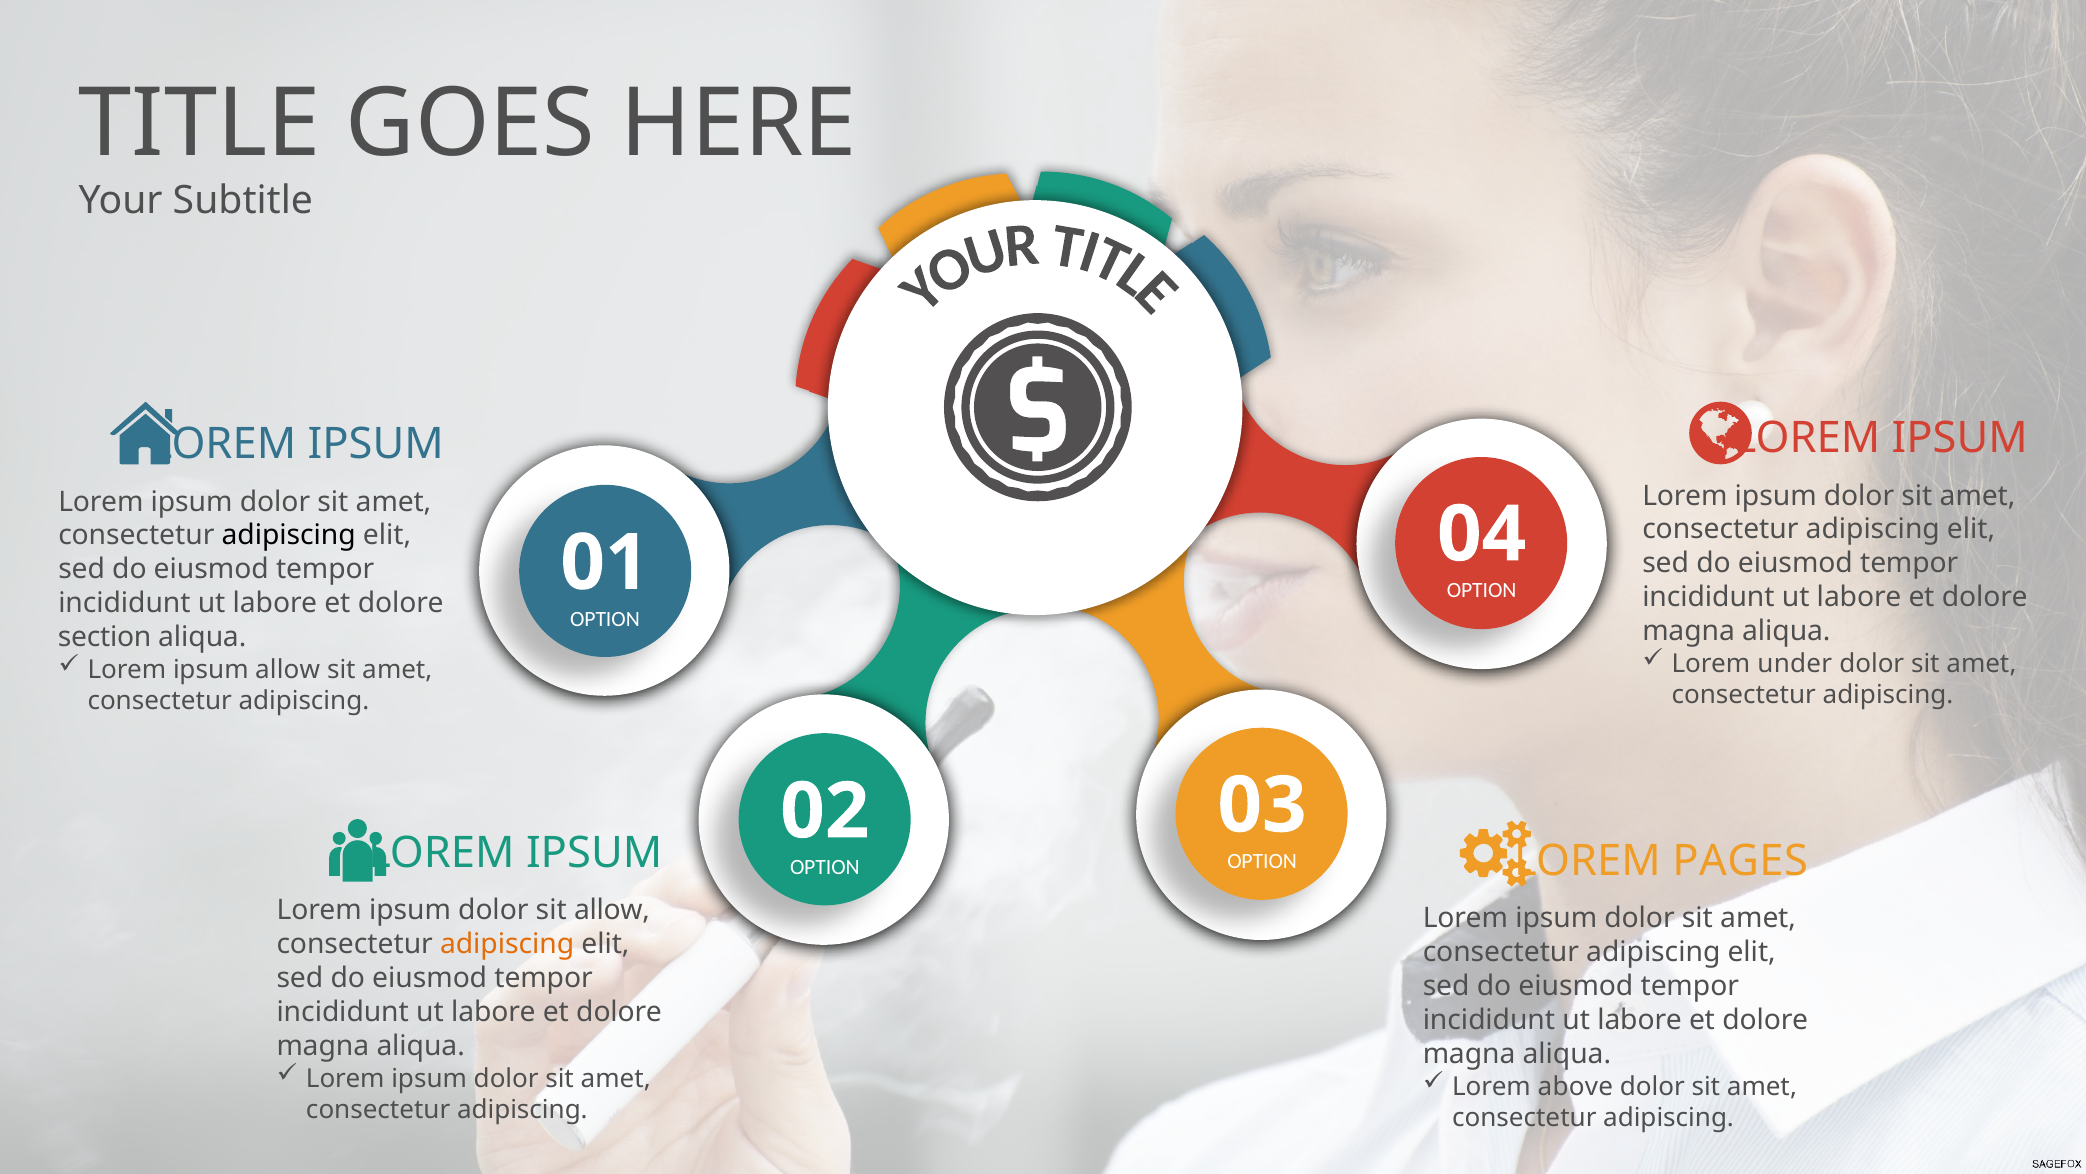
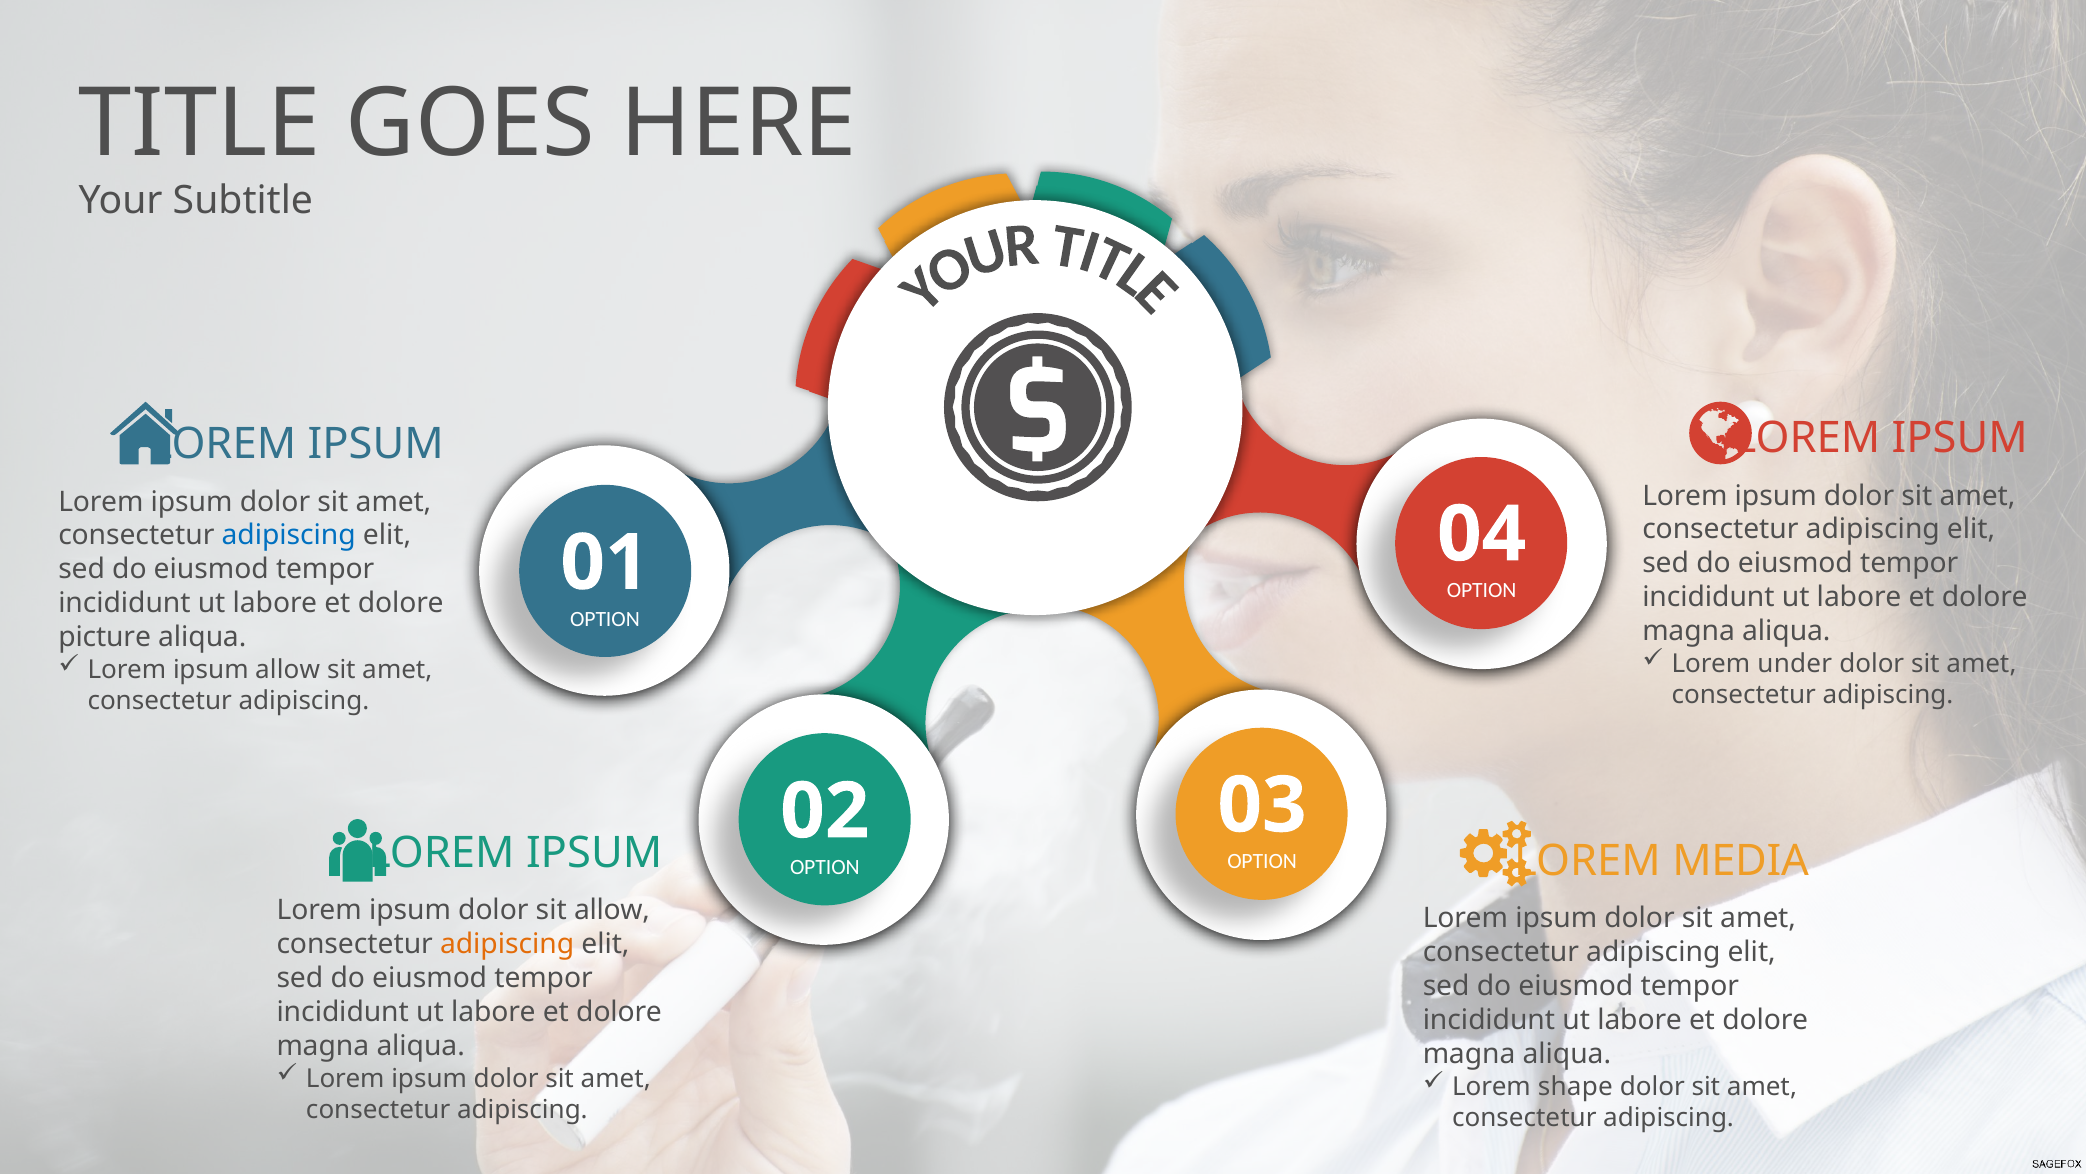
adipiscing colour: black -> blue (289, 535)
section: section -> picture (105, 637)
PAGES: PAGES -> MEDIA (1741, 861)
above: above -> shape (1575, 1086)
